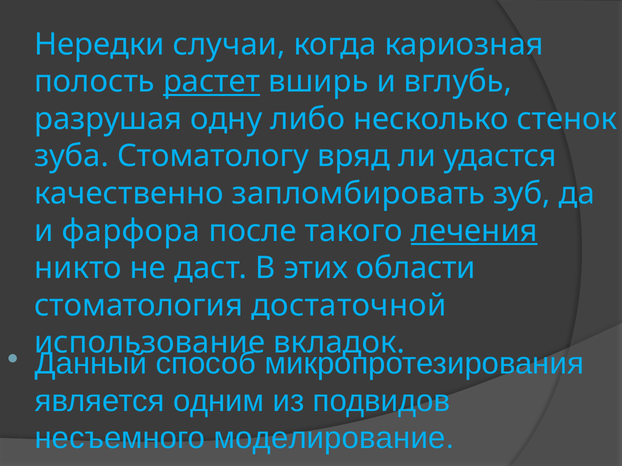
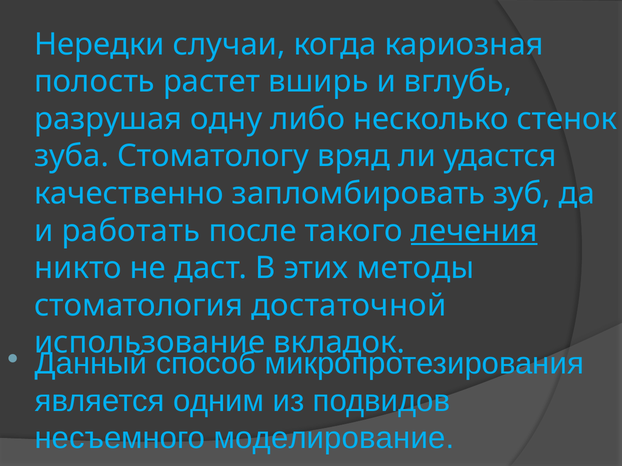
растет underline: present -> none (212, 82)
фарфора: фарфора -> работать (131, 231)
области: области -> методы (416, 268)
